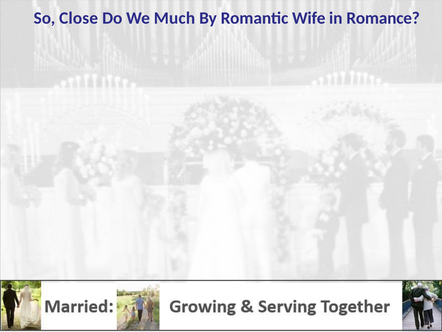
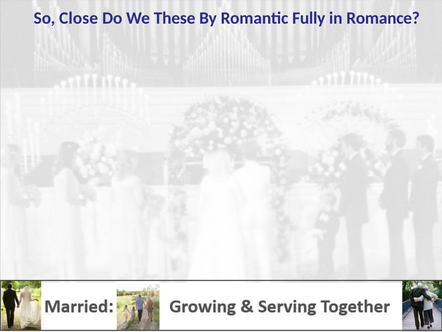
Much: Much -> These (175, 18)
Wife: Wife -> Fully (309, 18)
